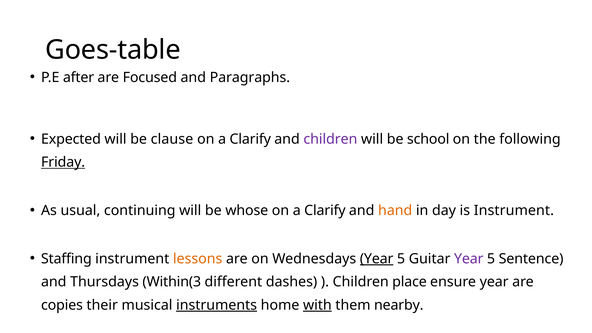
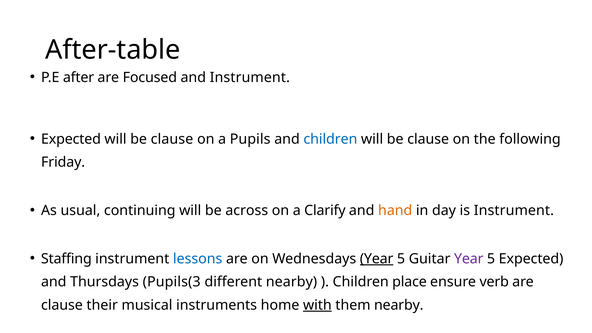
Goes-table: Goes-table -> After-table (113, 50)
and Paragraphs: Paragraphs -> Instrument (250, 78)
Clarify: Clarify -> Pupils (250, 139)
children colour: purple -> blue (330, 139)
school: school -> clause (428, 139)
Friday underline: present -> none (63, 162)
whose: whose -> across (247, 211)
lessons colour: orange -> blue (198, 259)
5 Sentence: Sentence -> Expected (531, 259)
Within(3: Within(3 -> Pupils(3 (172, 282)
different dashes: dashes -> nearby (292, 282)
ensure year: year -> verb (494, 282)
copies: copies -> clause (62, 305)
instruments underline: present -> none (217, 305)
